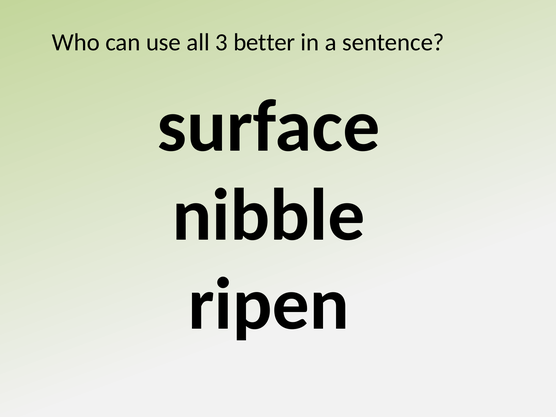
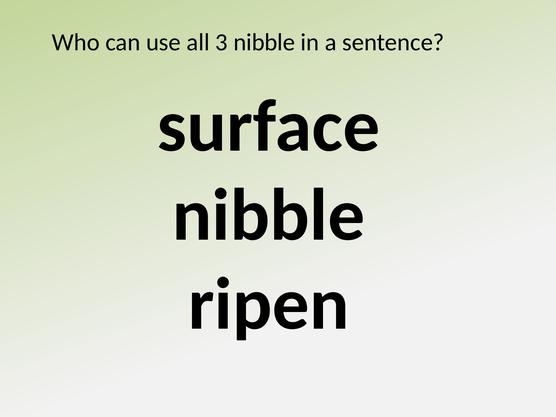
3 better: better -> nibble (264, 42)
